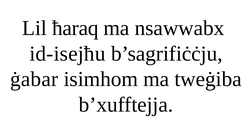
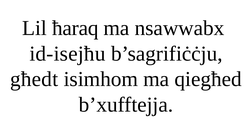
ġabar: ġabar -> għedt (34, 79)
tweġiba: tweġiba -> qiegħed (208, 79)
